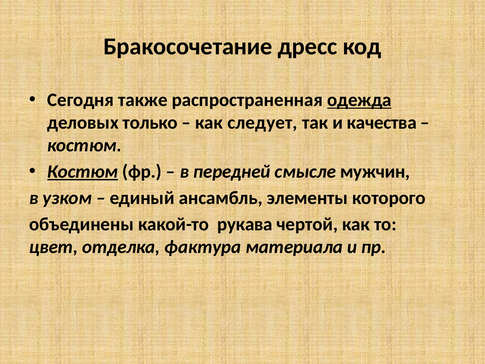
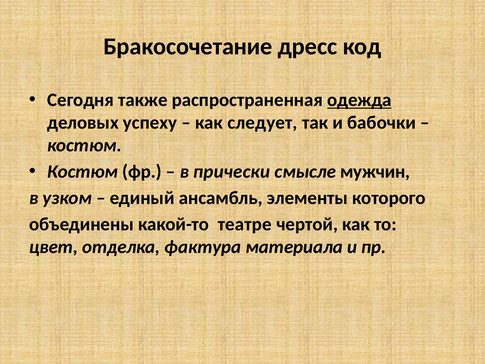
только: только -> успеху (150, 122)
качества: качества -> бабочки (382, 122)
Костюм underline: present -> none (83, 171)
передней: передней -> прически (232, 171)
рукава: рукава -> театре (245, 224)
